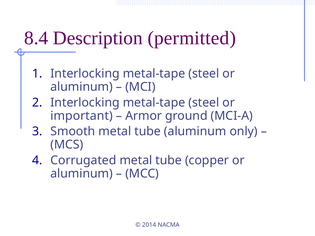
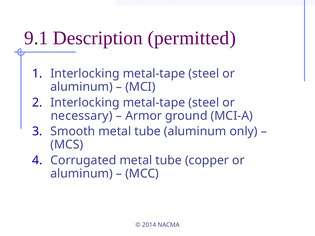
8.4: 8.4 -> 9.1 (36, 38)
important: important -> necessary (82, 116)
